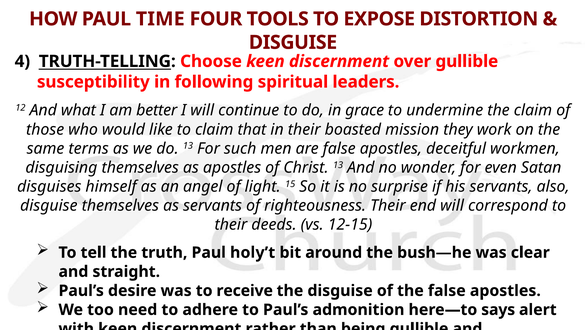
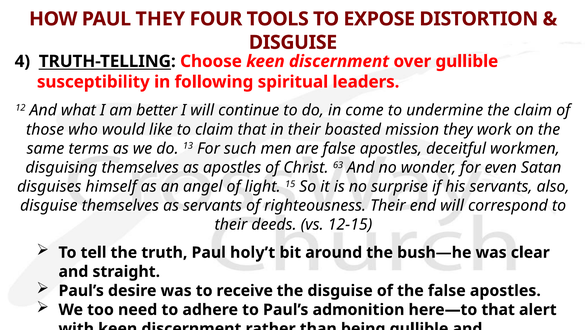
PAUL TIME: TIME -> THEY (160, 19)
grace: grace -> come (365, 110)
Christ 13: 13 -> 63 (338, 165)
here—to says: says -> that (498, 309)
